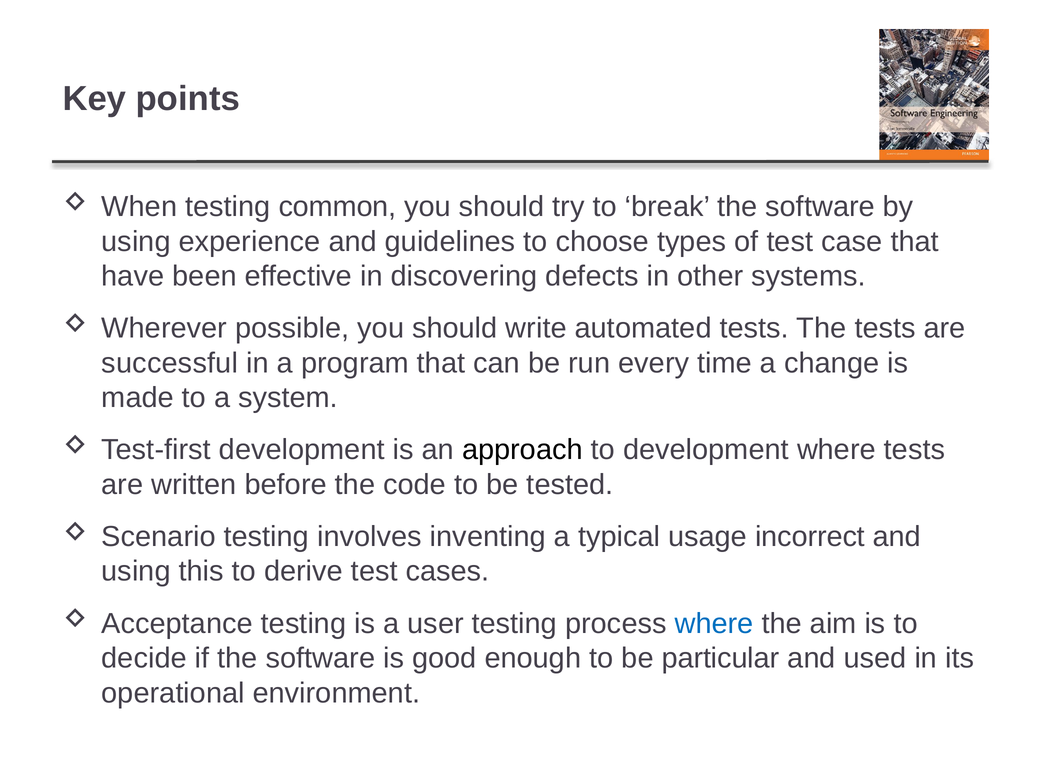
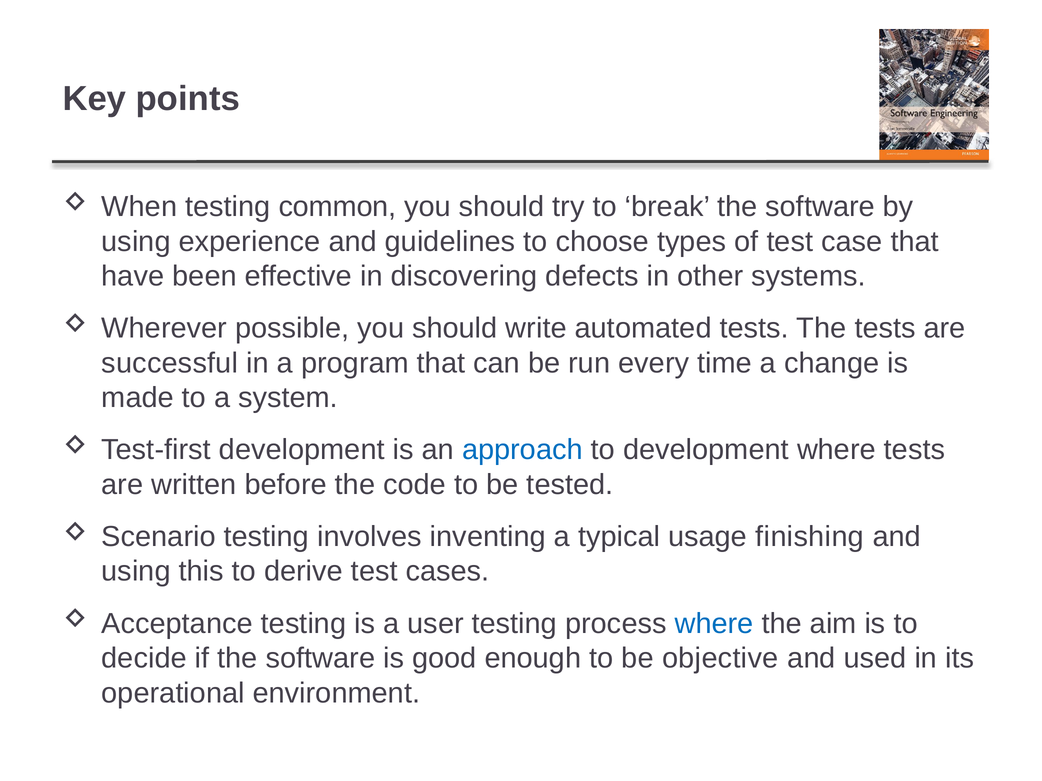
approach colour: black -> blue (522, 450)
incorrect: incorrect -> finishing (810, 537)
particular: particular -> objective (720, 659)
